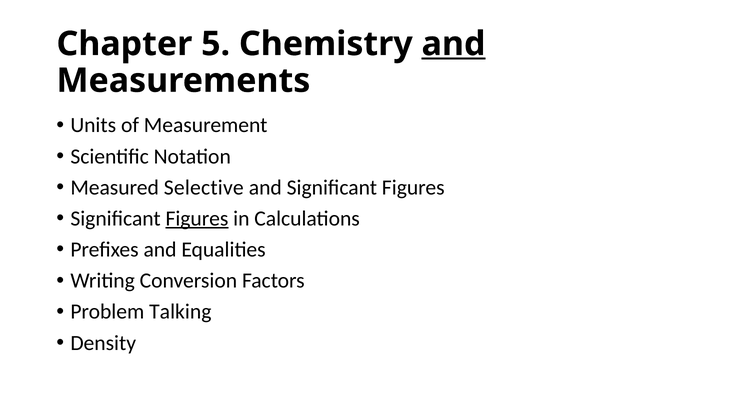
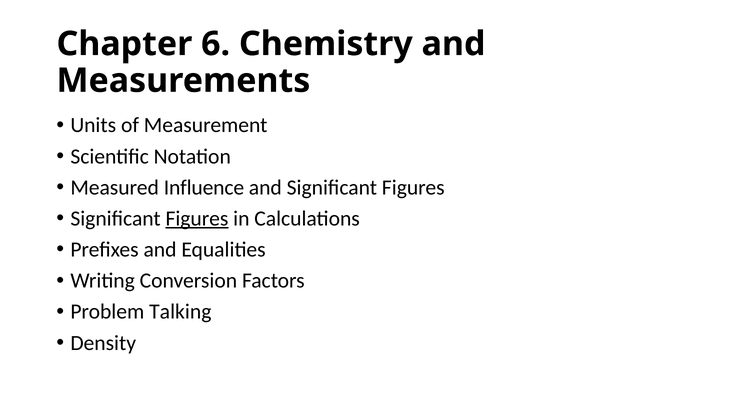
5: 5 -> 6 (216, 44)
and underline: present -> none (454, 44)
Selective: Selective -> Influence (204, 187)
